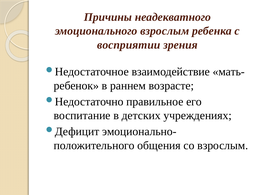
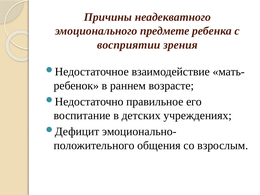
эмоционального взрослым: взрослым -> предмете (165, 31)
